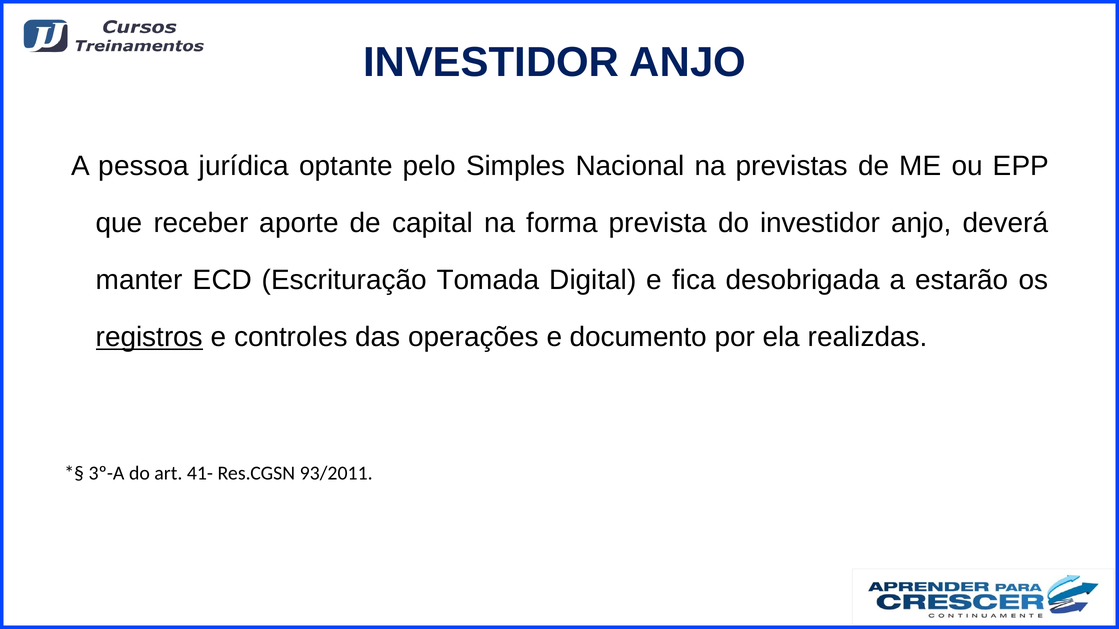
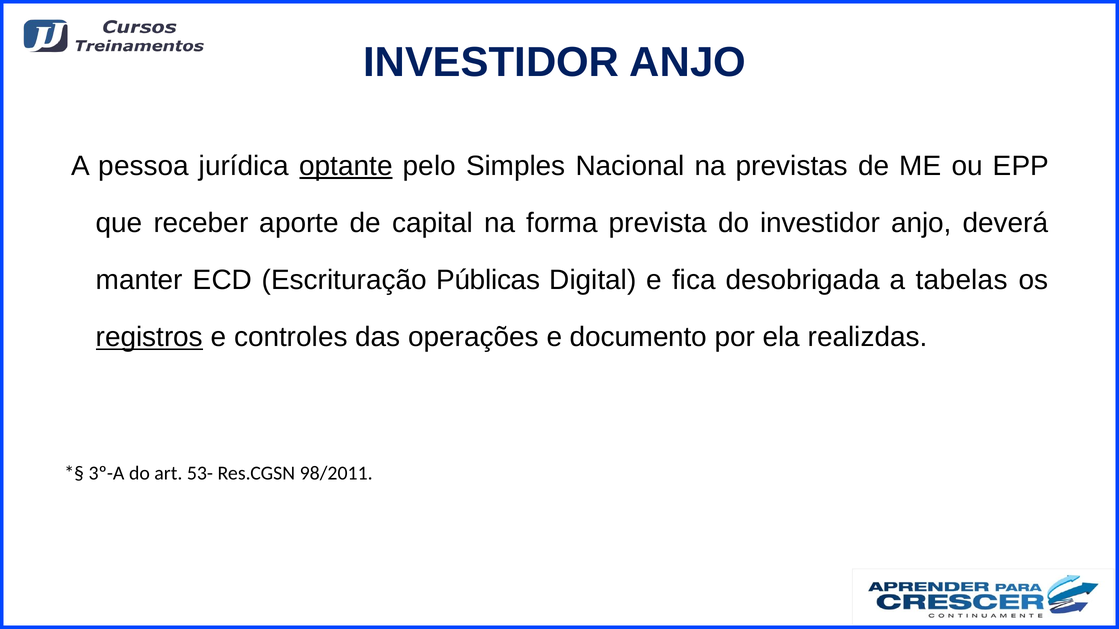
optante underline: none -> present (346, 166)
Tomada: Tomada -> Públicas (488, 280)
estarão: estarão -> tabelas (962, 280)
41-: 41- -> 53- (200, 473)
93/2011: 93/2011 -> 98/2011 (336, 473)
